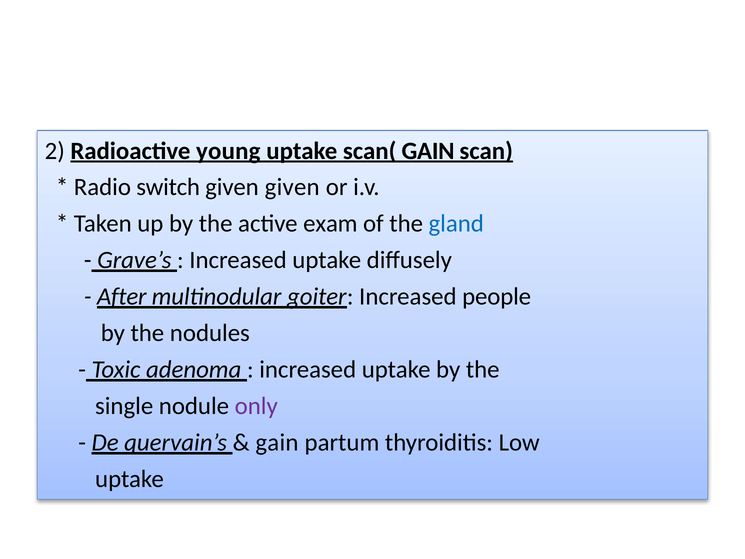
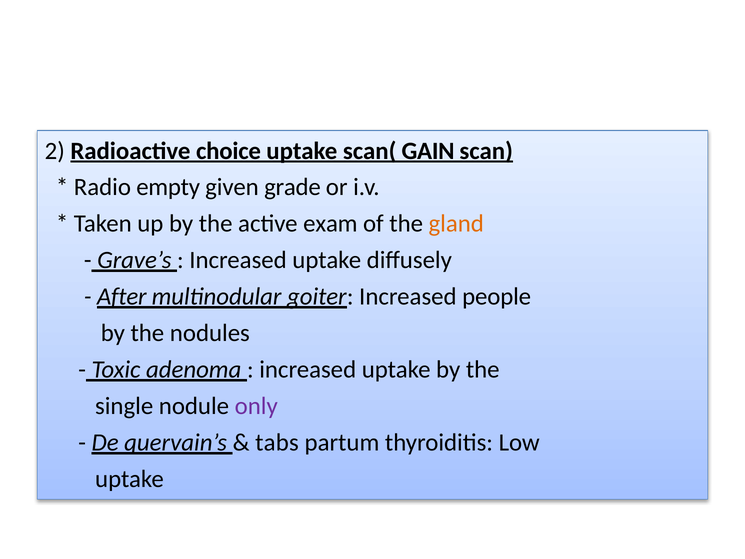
young: young -> choice (229, 151)
switch: switch -> empty (168, 187)
given given: given -> grade (292, 187)
gland colour: blue -> orange (456, 224)
gain: gain -> tabs (277, 442)
